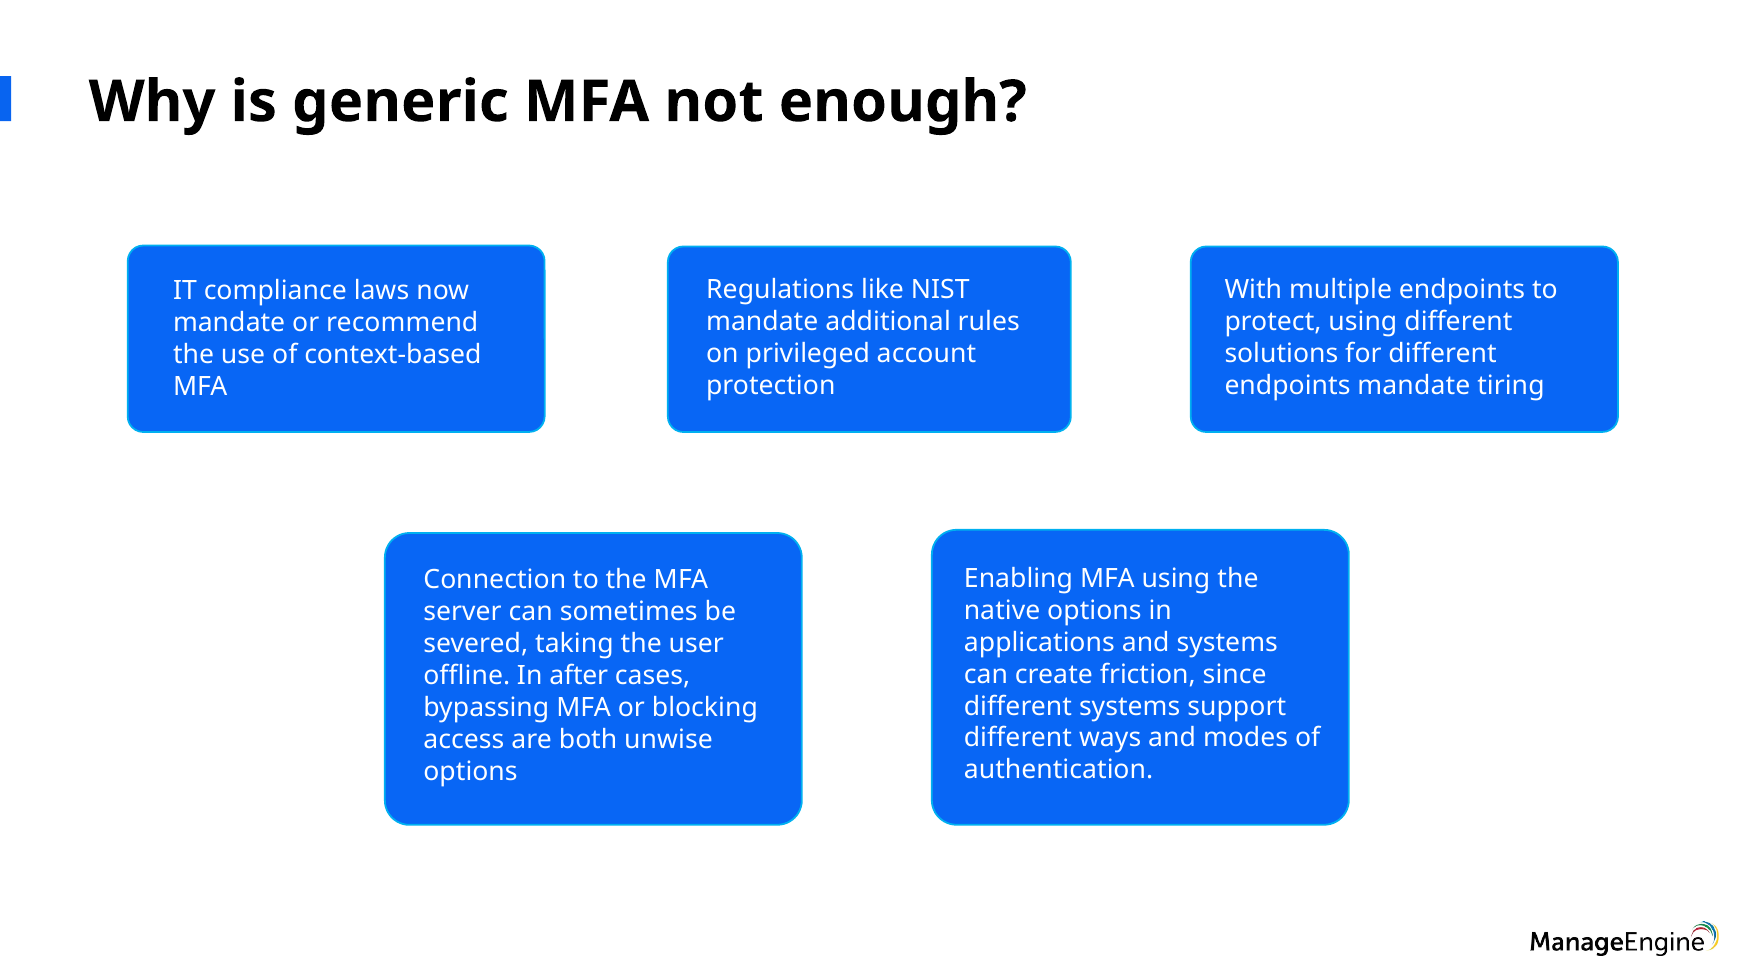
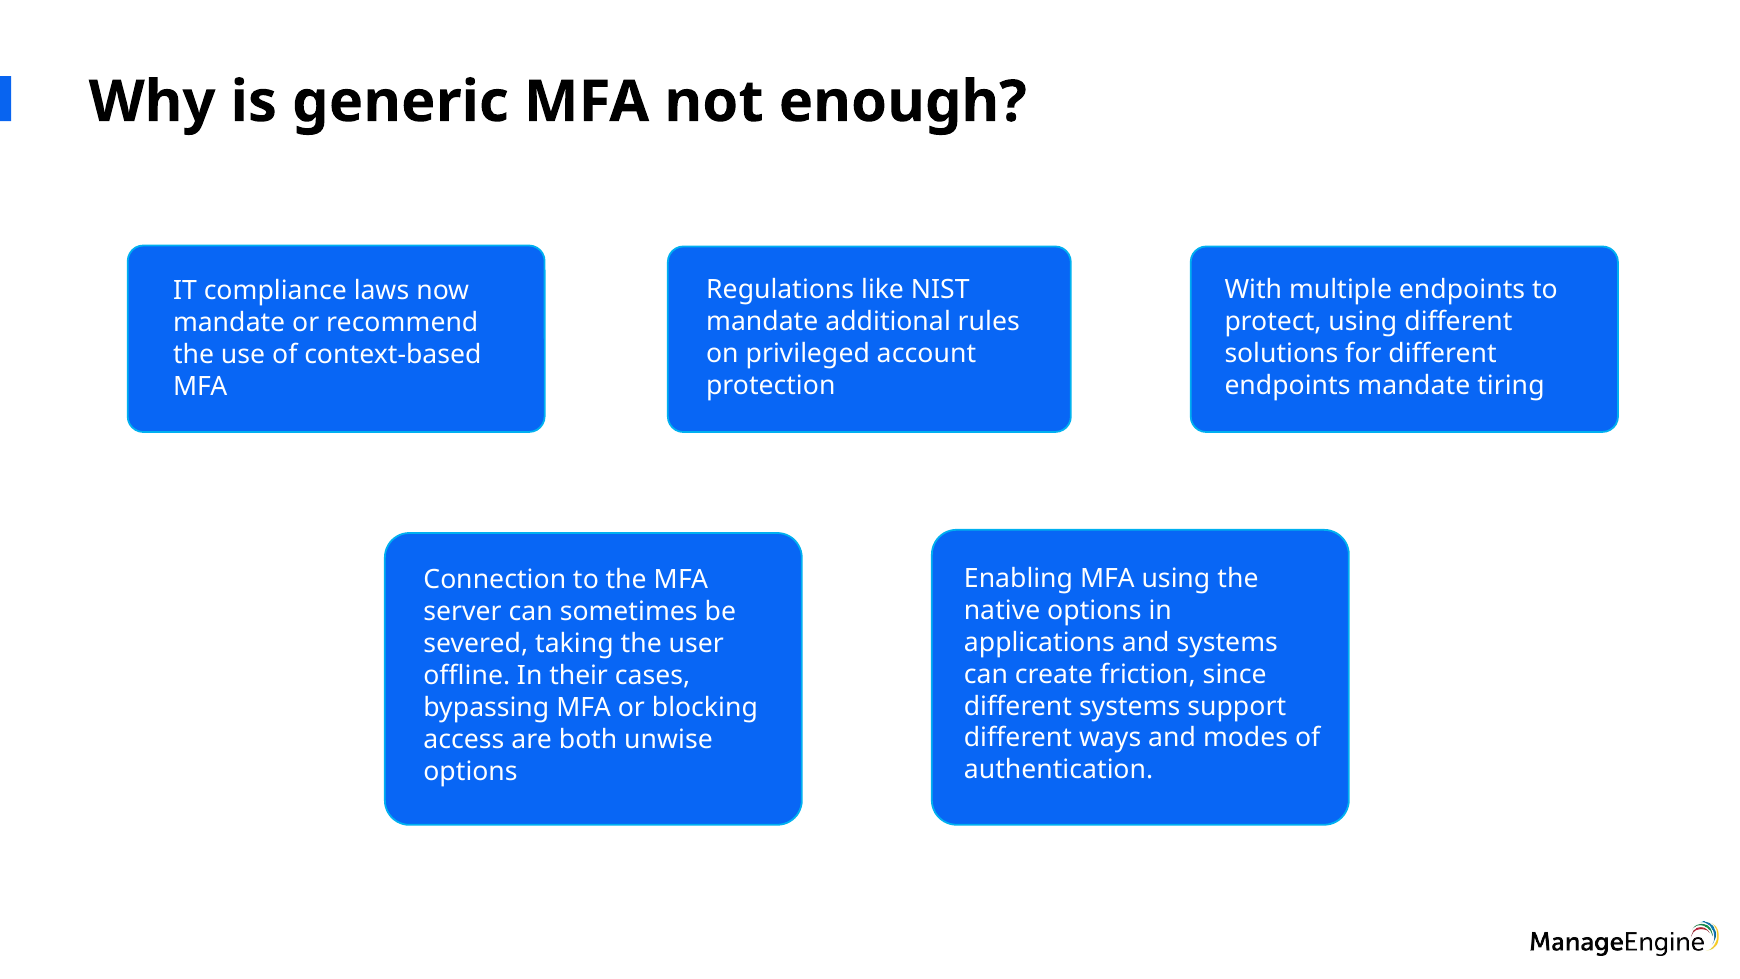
after: after -> their (579, 676)
